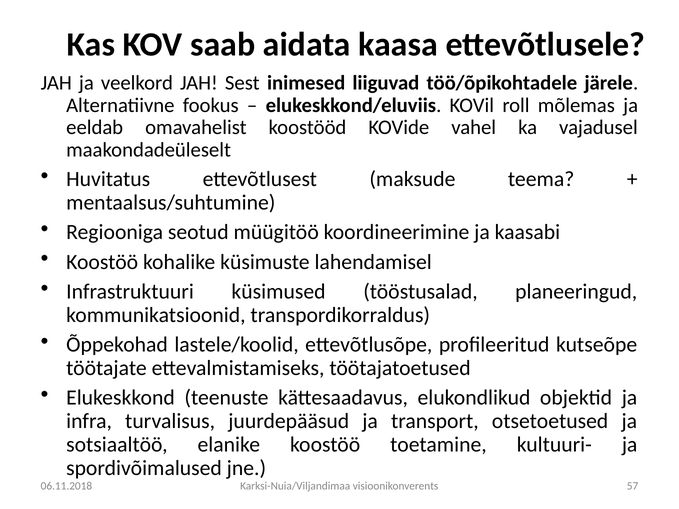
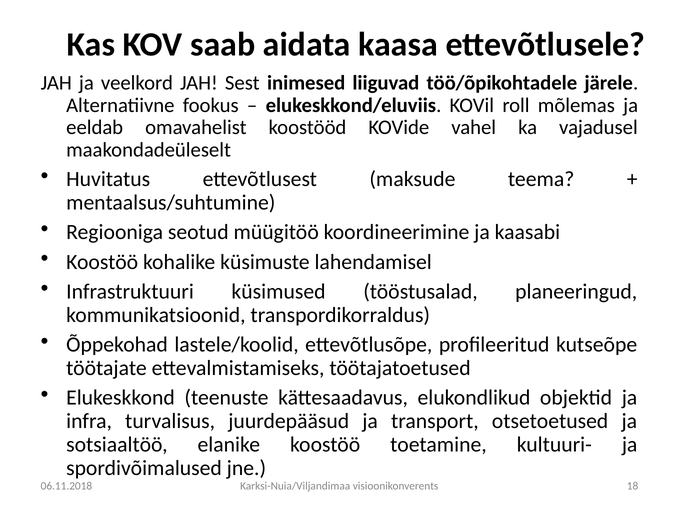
57: 57 -> 18 (633, 486)
